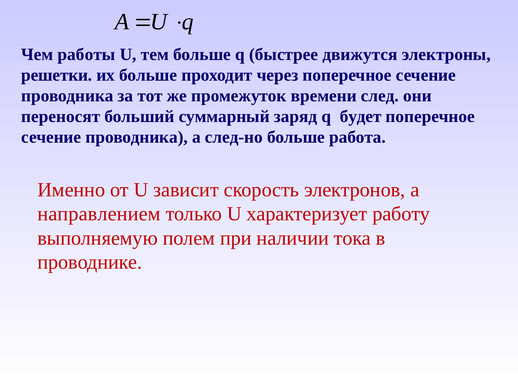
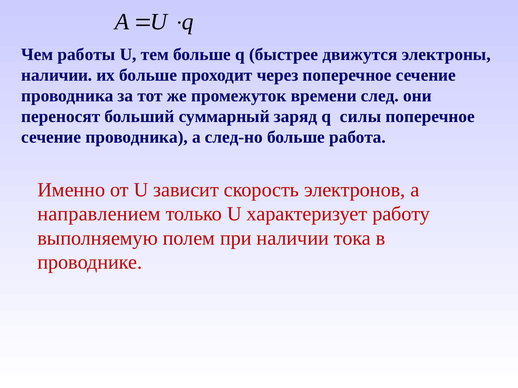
решетки: решетки -> наличии (57, 75)
будет: будет -> силы (361, 117)
